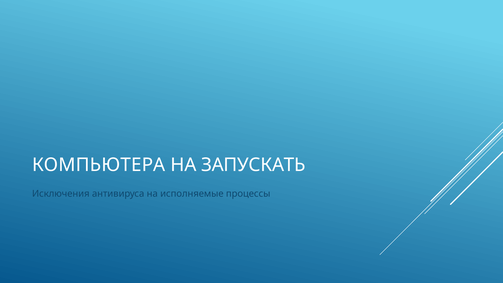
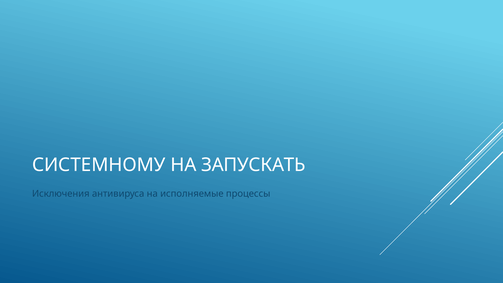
КОМПЬЮТЕРА: КОМПЬЮТЕРА -> СИСТЕМНОМУ (99, 165)
